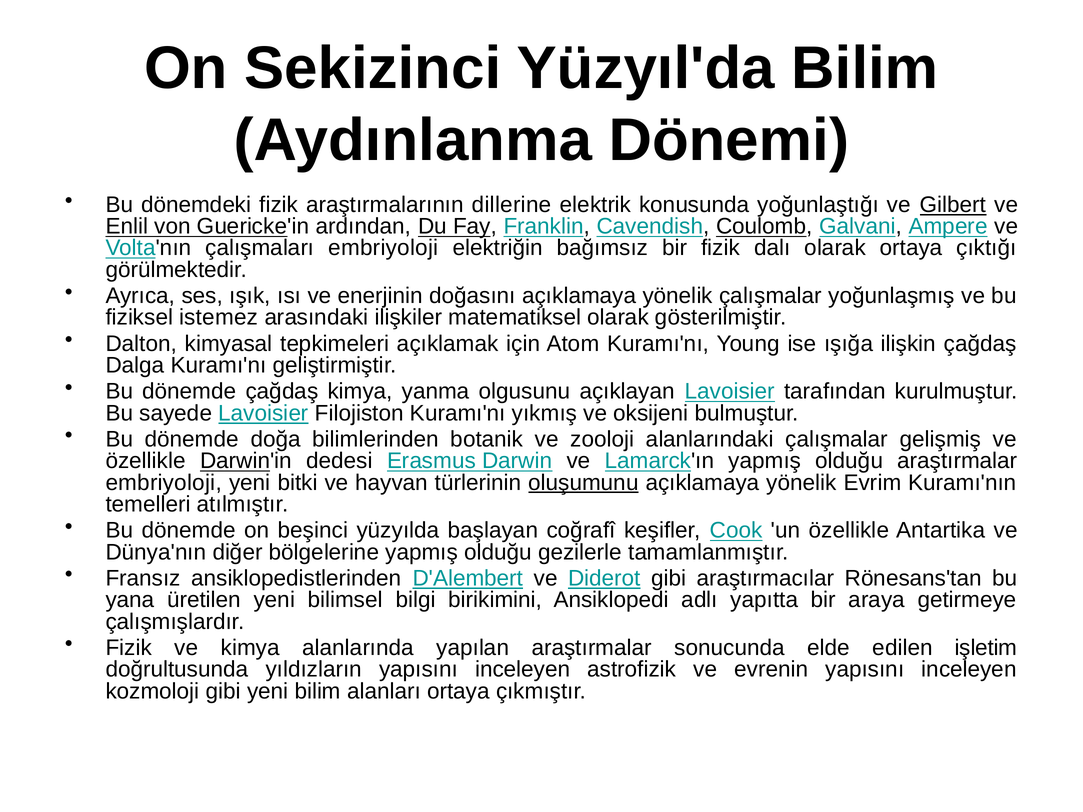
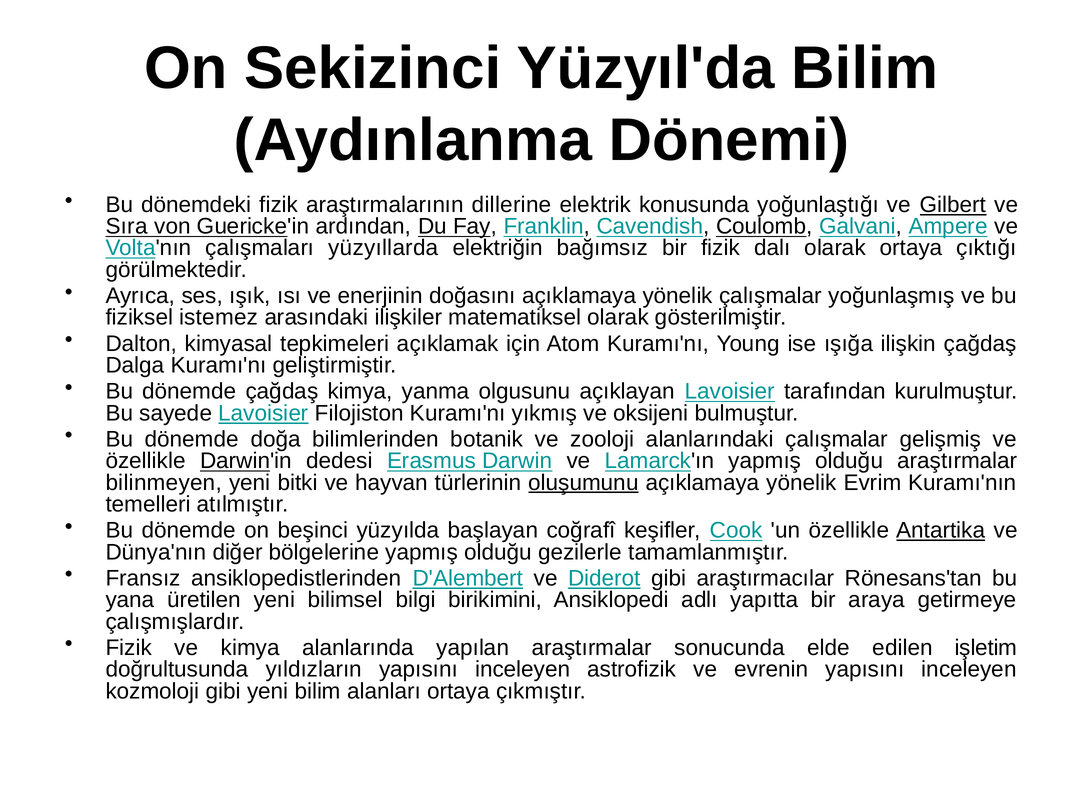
Enlil: Enlil -> Sıra (127, 226)
çalışmaları embriyoloji: embriyoloji -> yüzyıllarda (383, 248)
embriyoloji: embriyoloji -> bilinmeyen (164, 483)
Antartika underline: none -> present (941, 531)
